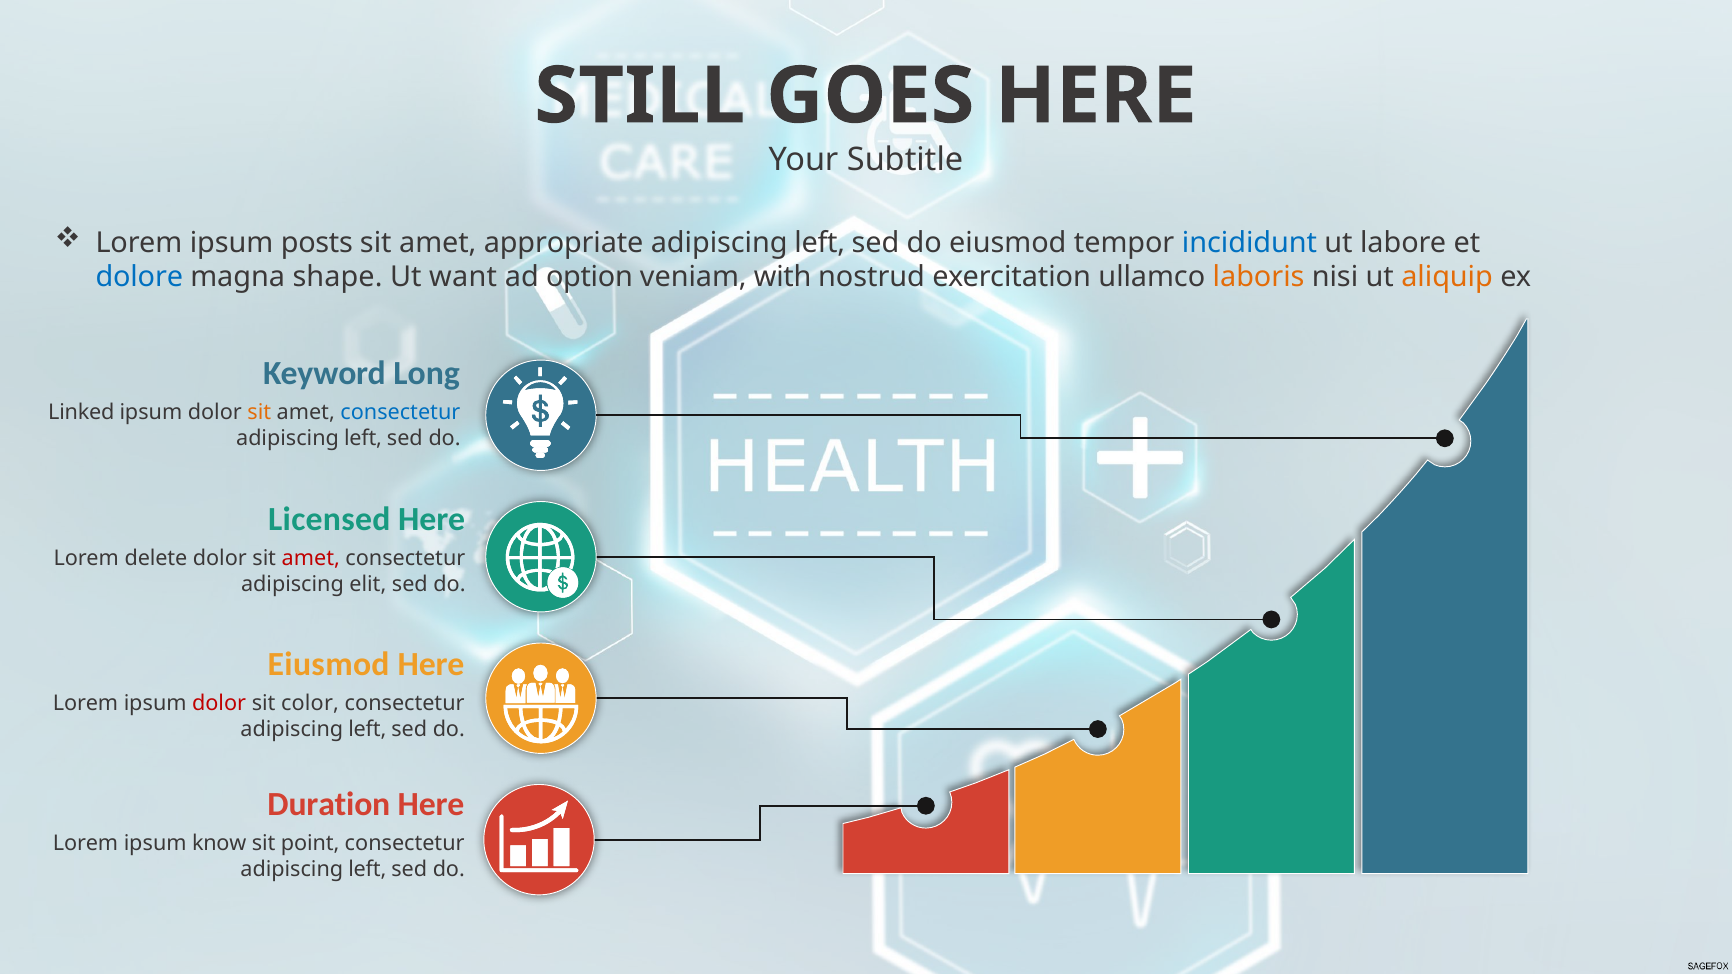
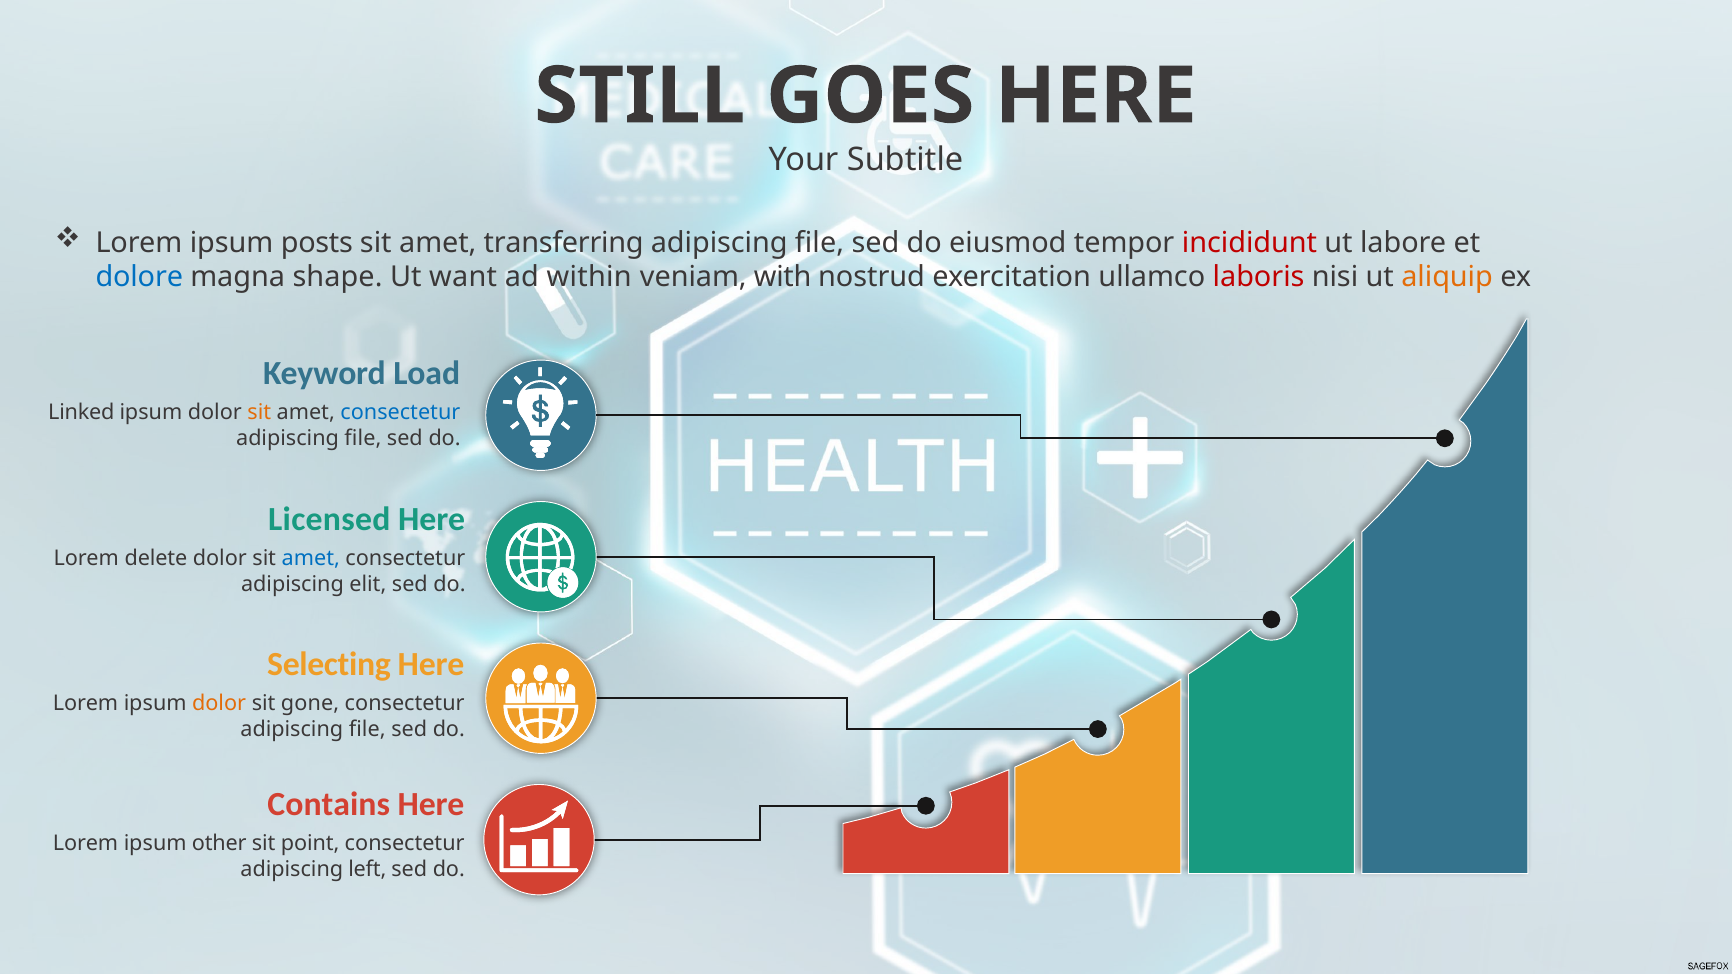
appropriate: appropriate -> transferring (564, 243)
left: left -> file (820, 243)
incididunt colour: blue -> red (1249, 243)
option: option -> within (589, 277)
laboris colour: orange -> red (1259, 277)
Long: Long -> Load (427, 374)
left: left -> file (363, 439)
amet colour: red -> blue (311, 559)
Eiusmod: Eiusmod -> Selecting (329, 665)
dolor colour: red -> orange (219, 704)
color: color -> gone (310, 704)
left: left -> file (367, 730)
Duration: Duration -> Contains (329, 804)
know: know -> other (219, 843)
